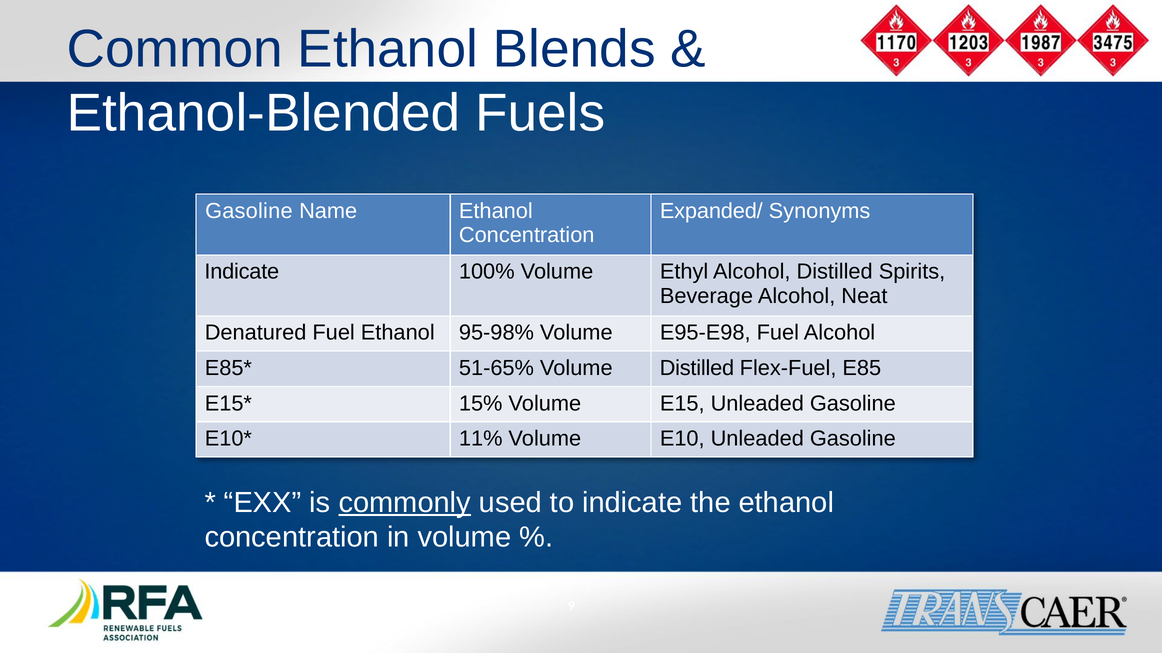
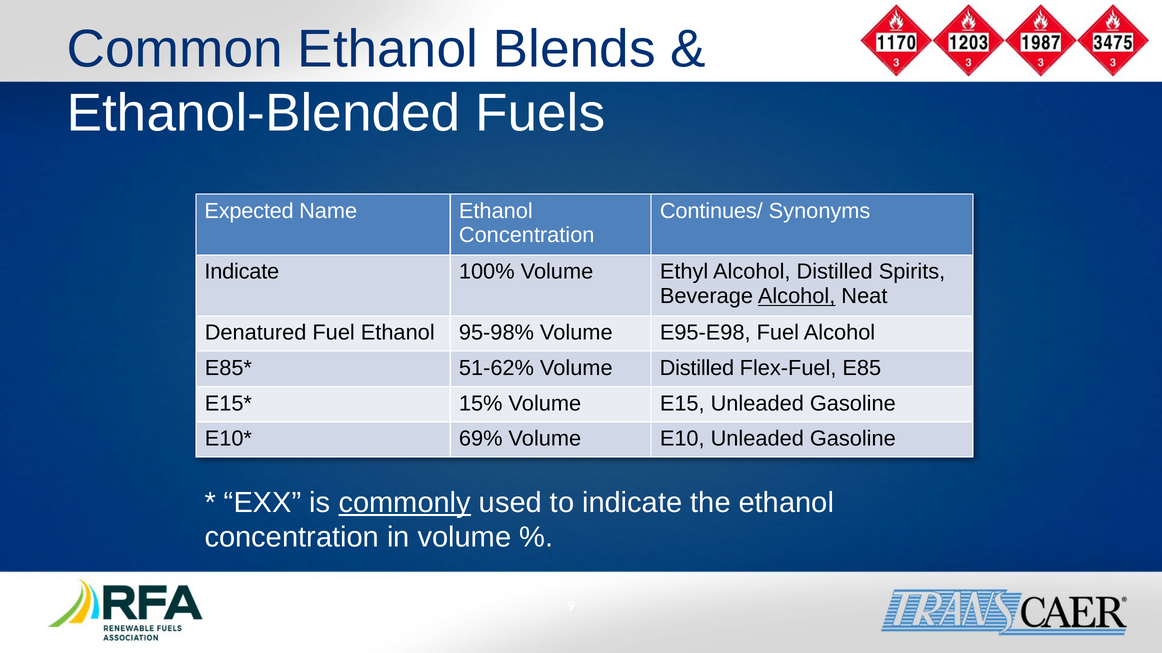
Gasoline: Gasoline -> Expected (249, 211)
Expanded/: Expanded/ -> Continues/ (711, 211)
Alcohol underline: none -> present (797, 296)
51-65%: 51-65% -> 51-62% (496, 368)
11%: 11% -> 69% (481, 439)
